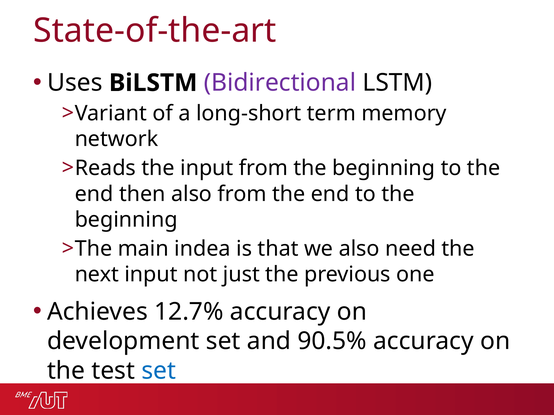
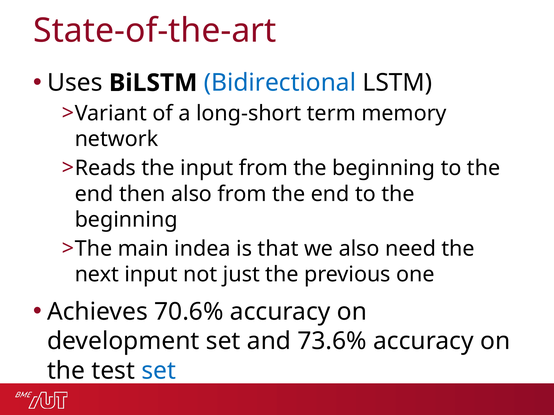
Bidirectional colour: purple -> blue (280, 83)
12.7%: 12.7% -> 70.6% (189, 312)
90.5%: 90.5% -> 73.6% (332, 342)
